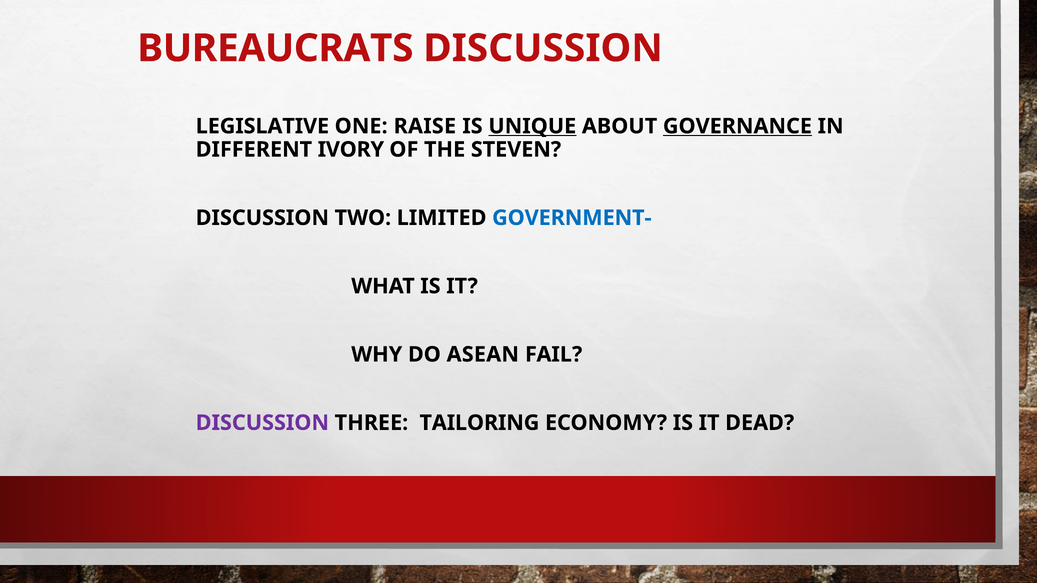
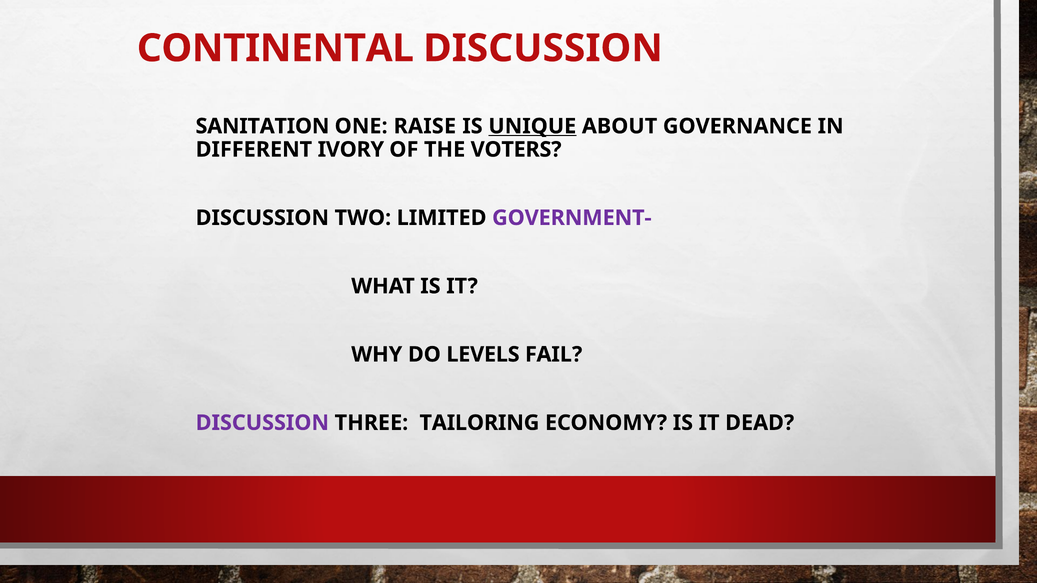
BUREAUCRATS: BUREAUCRATS -> CONTINENTAL (275, 48)
LEGISLATIVE: LEGISLATIVE -> SANITATION (262, 126)
GOVERNANCE underline: present -> none (737, 126)
STEVEN: STEVEN -> VOTERS (516, 150)
GOVERNMENT- colour: blue -> purple (572, 218)
ASEAN: ASEAN -> LEVELS (483, 355)
